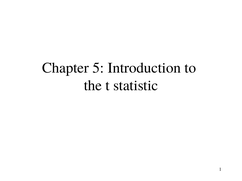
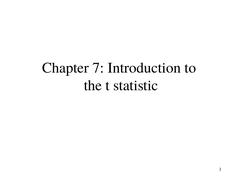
5: 5 -> 7 (98, 68)
